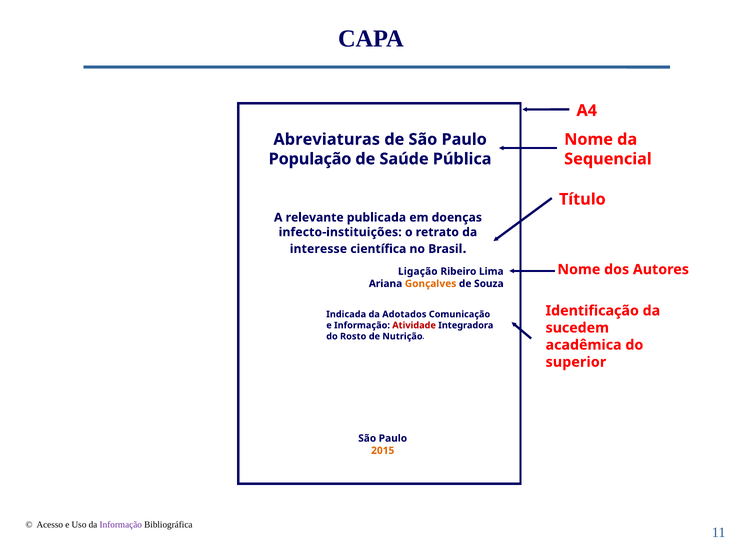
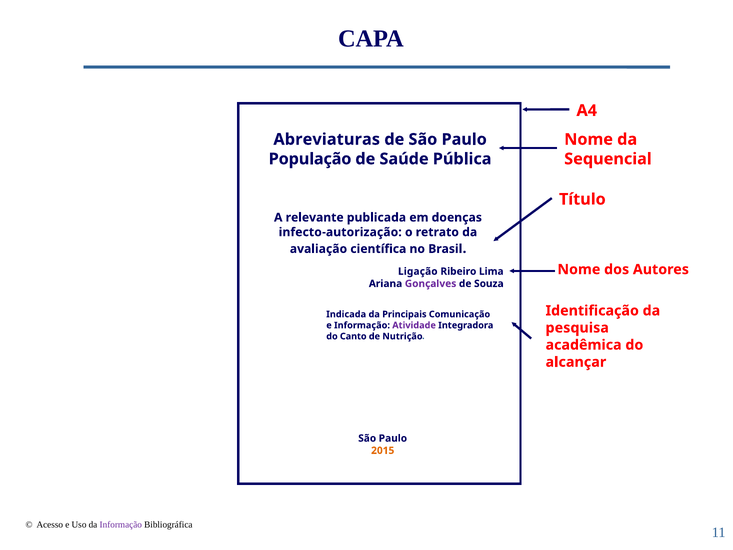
infecto-instituições: infecto-instituições -> infecto-autorização (340, 232)
interesse: interesse -> avaliação (318, 249)
Gonçalves colour: orange -> purple (431, 284)
Adotados: Adotados -> Principais (404, 314)
Atividade colour: red -> purple (414, 325)
sucedem: sucedem -> pesquisa (577, 328)
Rosto: Rosto -> Canto (353, 336)
superior: superior -> alcançar (576, 362)
